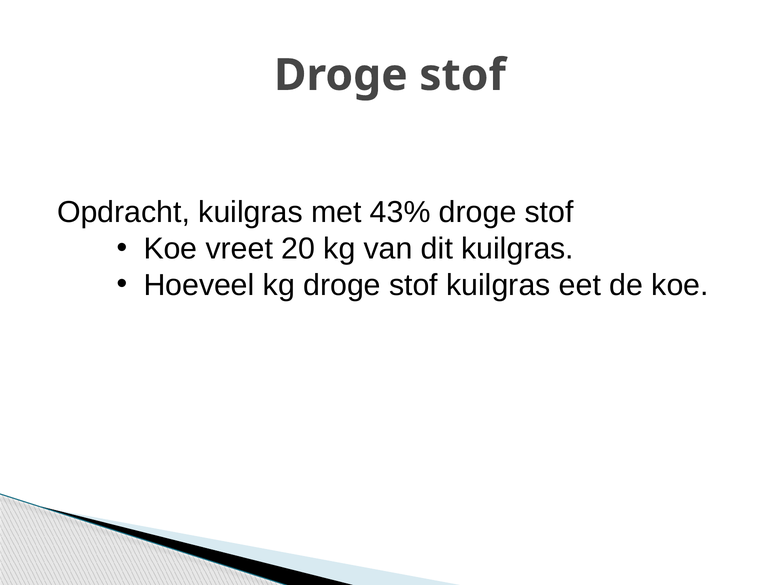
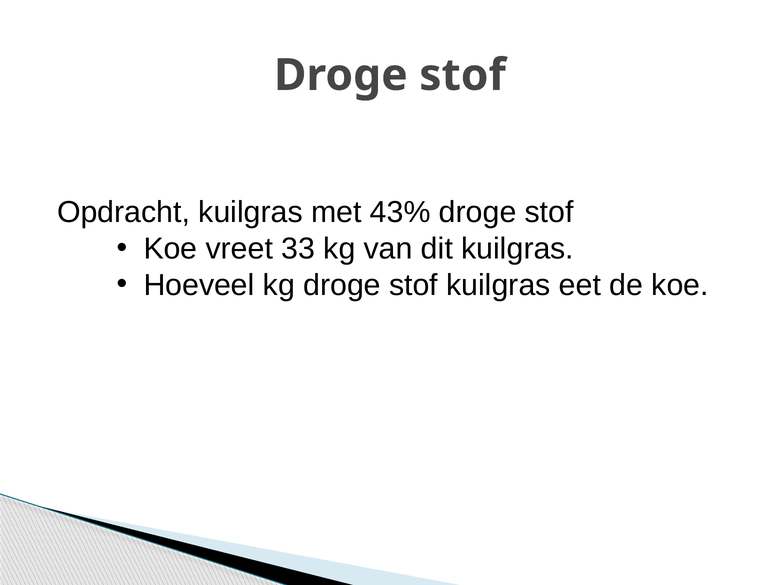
20: 20 -> 33 (298, 249)
